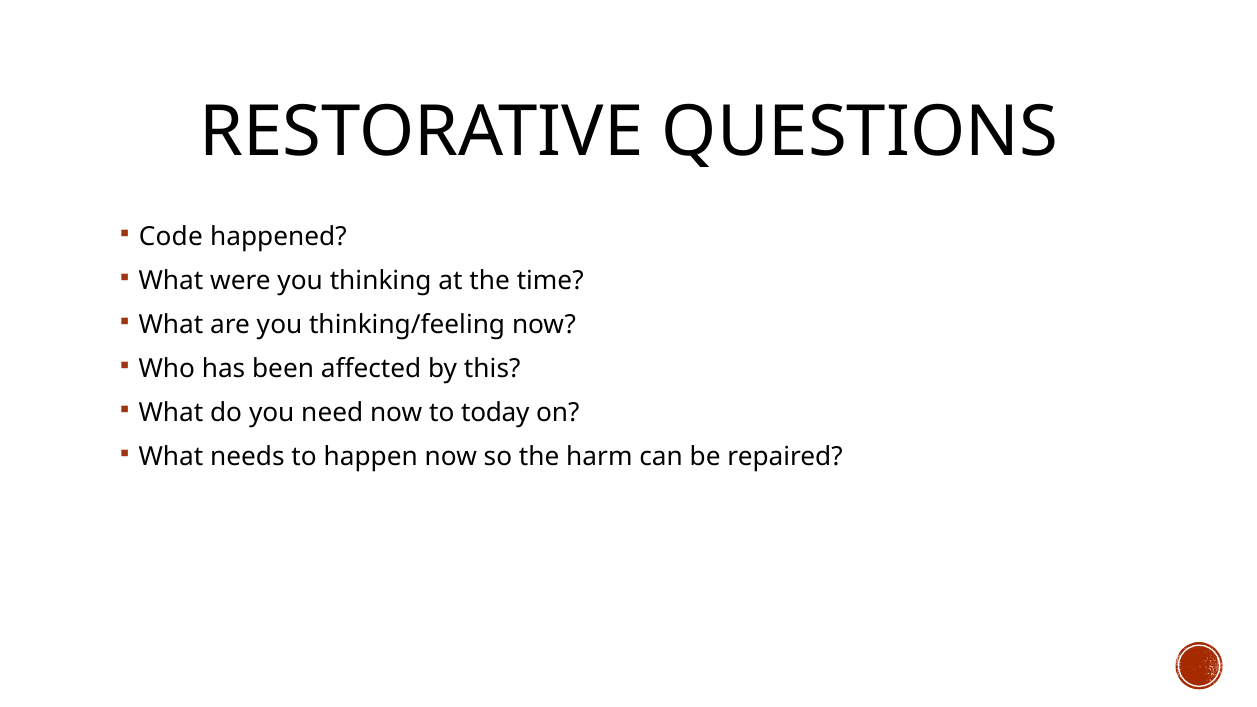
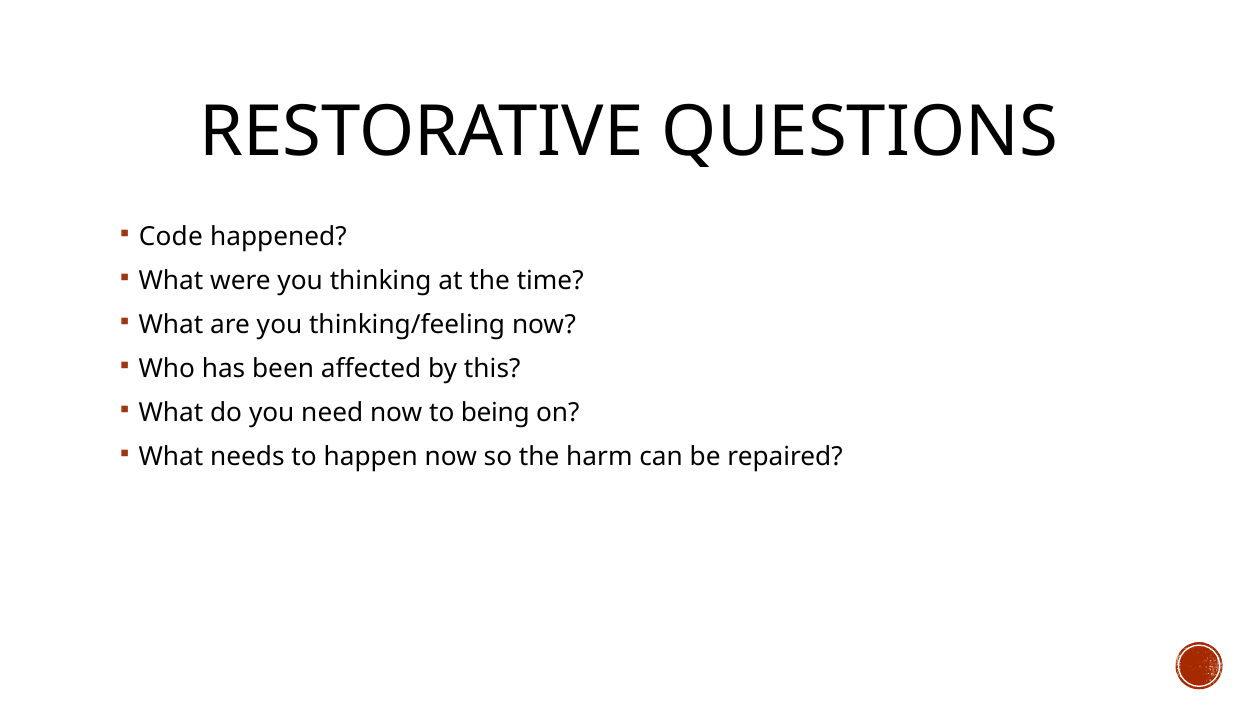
today: today -> being (495, 413)
